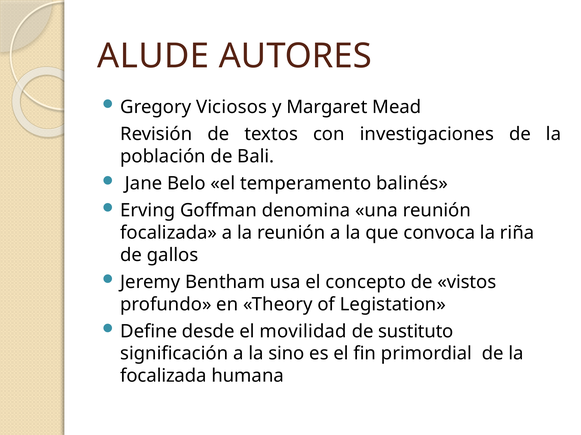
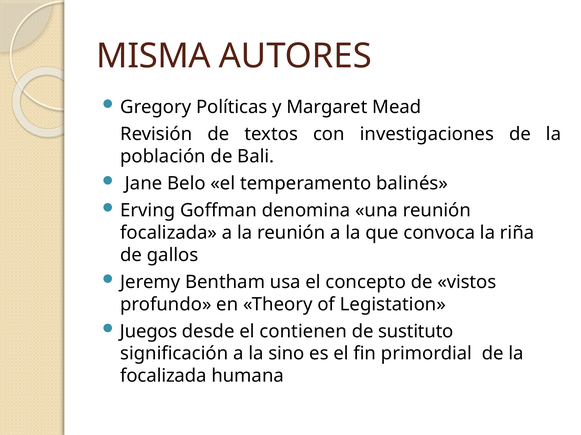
ALUDE: ALUDE -> MISMA (154, 56)
Viciosos: Viciosos -> Políticas (232, 107)
Define: Define -> Juegos (149, 332)
movilidad: movilidad -> contienen (303, 332)
